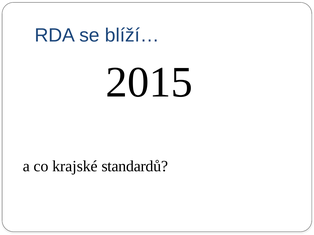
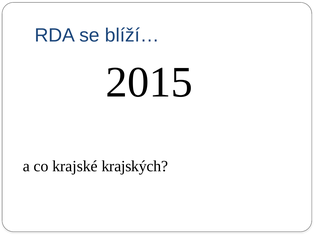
standardů: standardů -> krajských (135, 167)
